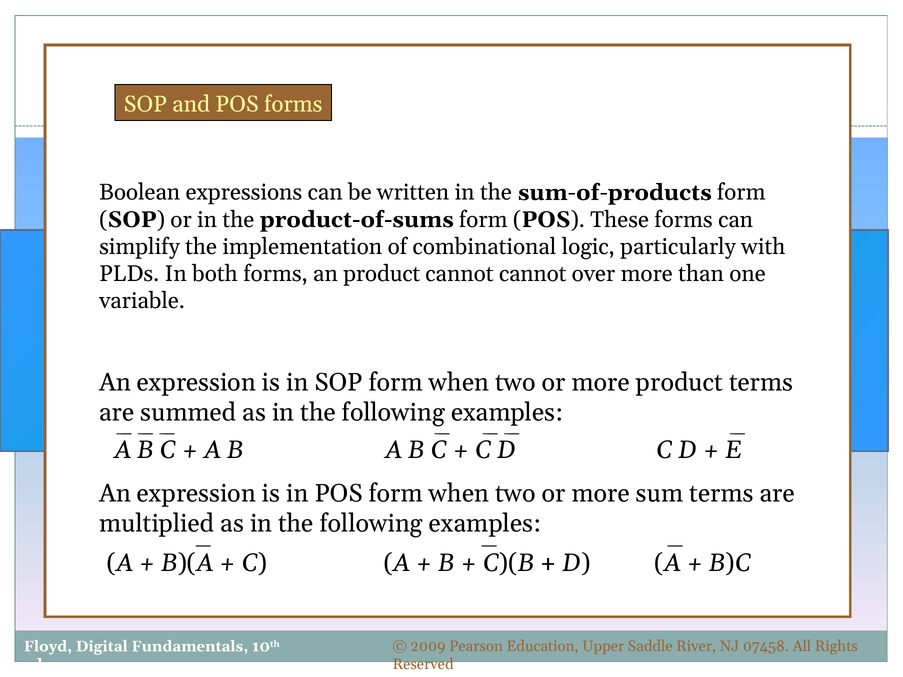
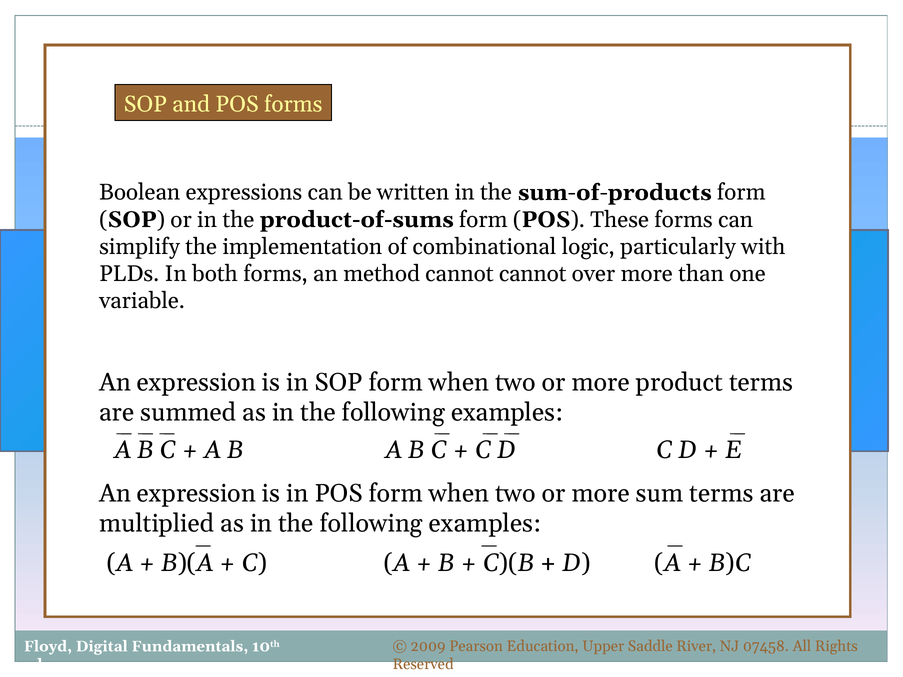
an product: product -> method (382, 274)
